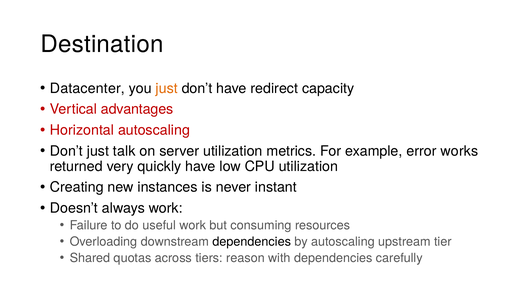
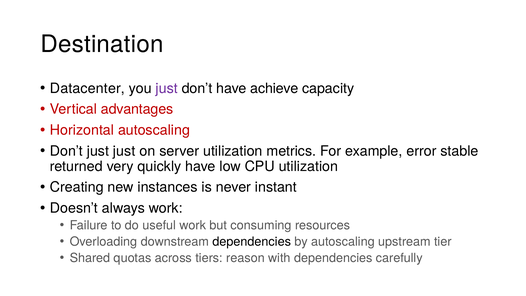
just colour: orange -> purple (167, 88)
redirect: redirect -> achieve (274, 88)
just talk: talk -> just (124, 151)
works: works -> stable (459, 151)
